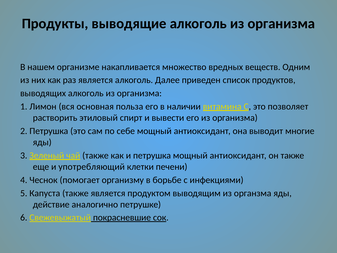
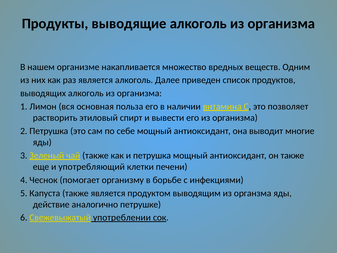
покрасневшие: покрасневшие -> употреблении (122, 217)
